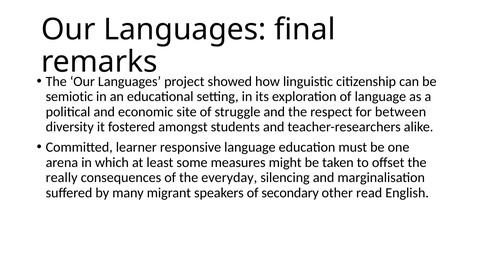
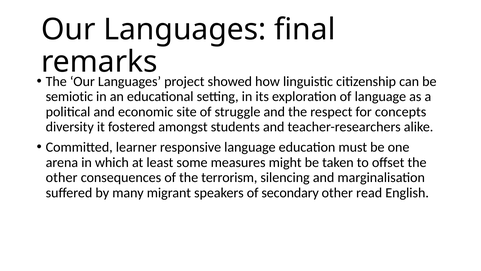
between: between -> concepts (401, 112)
really: really -> other (62, 177)
everyday: everyday -> terrorism (229, 177)
